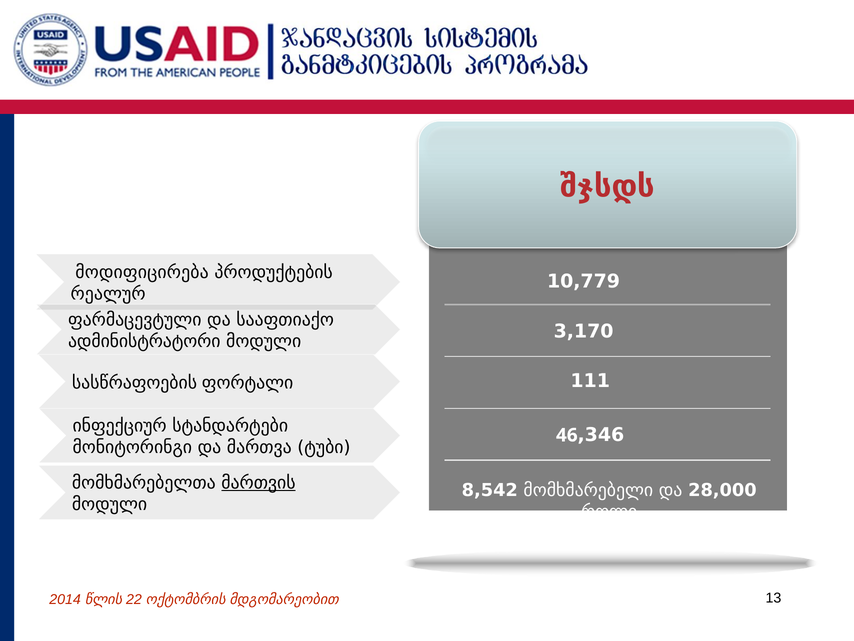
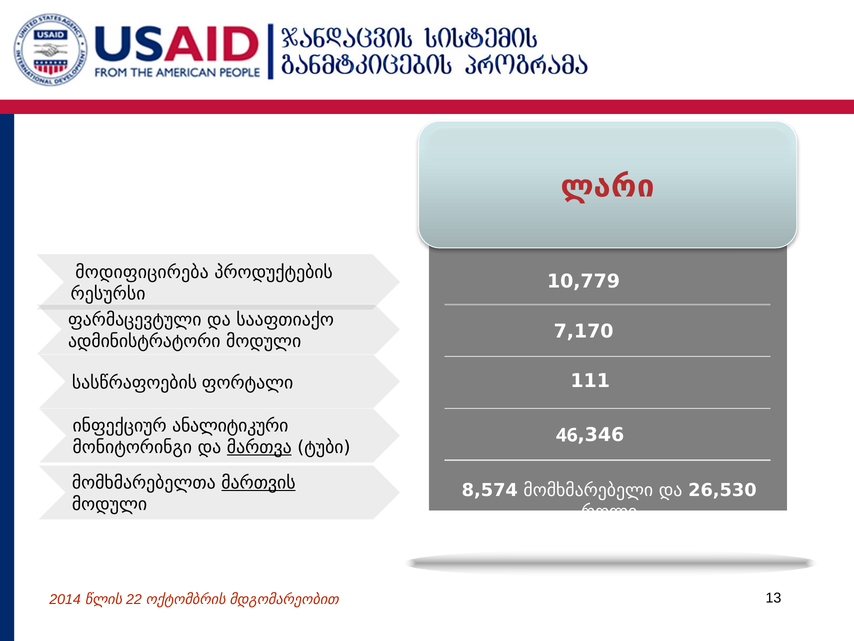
შჯსდს: შჯსდს -> ლარი (607, 186)
რეალურ: რეალურ -> რესურსი (108, 294)
3,170: 3,170 -> 7,170 (584, 331)
სტანდარტები: სტანდარტები -> ანალიტიკური (230, 426)
მართვა underline: none -> present (259, 447)
8,542: 8,542 -> 8,574 (490, 490)
28,000: 28,000 -> 26,530 (722, 490)
